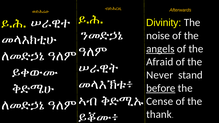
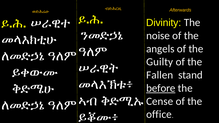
angels underline: present -> none (160, 49)
Afraid: Afraid -> Guilty (160, 62)
Never: Never -> Fallen (160, 75)
thank: thank -> office (159, 115)
